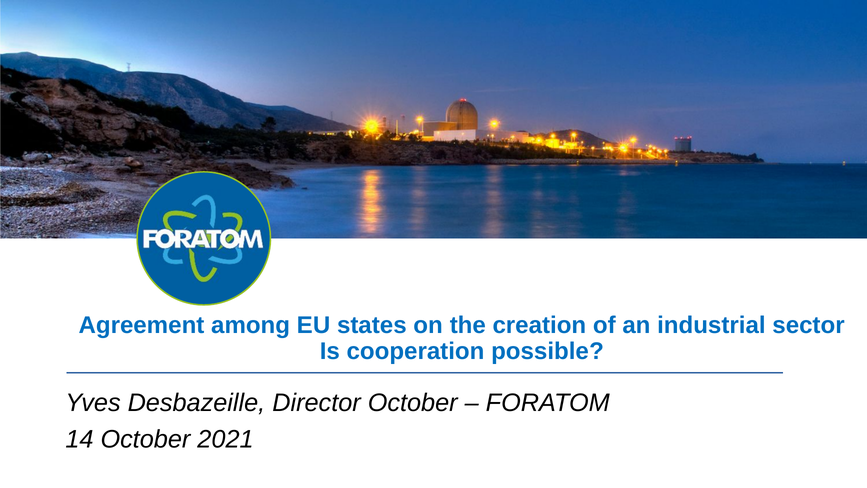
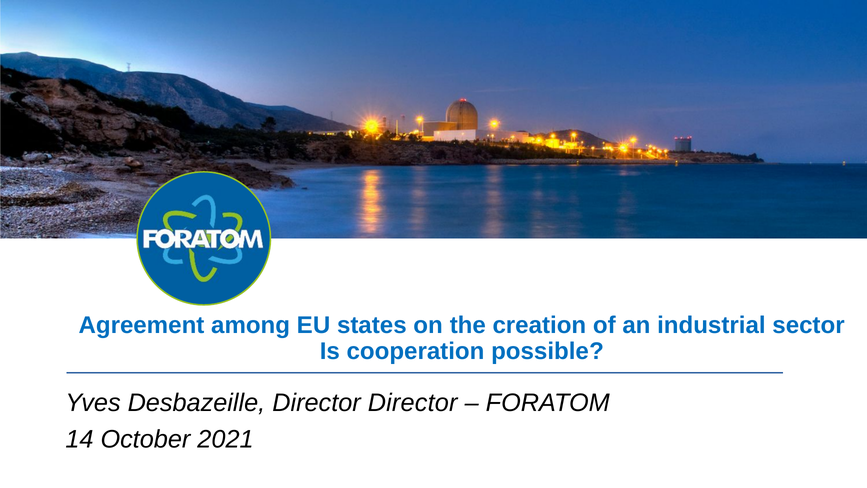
Director October: October -> Director (413, 403)
